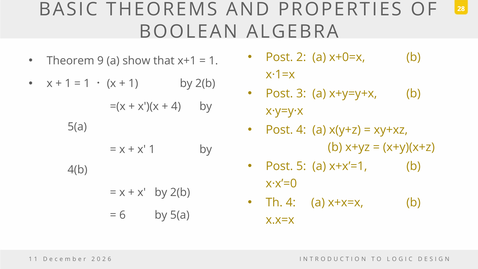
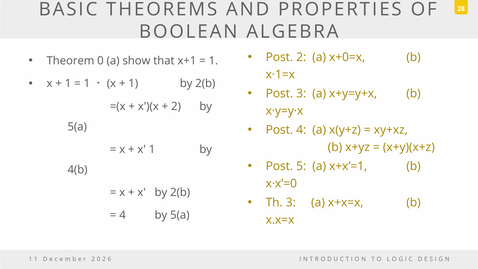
Theorem 9: 9 -> 0 (100, 61)
4: 4 -> 2 (176, 106)
Th 4: 4 -> 3 (291, 203)
6: 6 -> 4 (122, 215)
